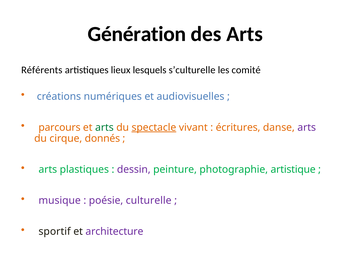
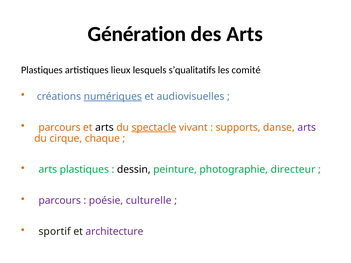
Référents: Référents -> Plastiques (42, 70)
s’culturelle: s’culturelle -> s’qualitatifs (192, 70)
numériques underline: none -> present (113, 97)
arts colour: green -> black (104, 128)
écritures: écritures -> supports (238, 128)
donnés: donnés -> chaque (102, 139)
dessin colour: purple -> black (134, 170)
artistique: artistique -> directeur (293, 170)
musique: musique -> parcours (60, 201)
